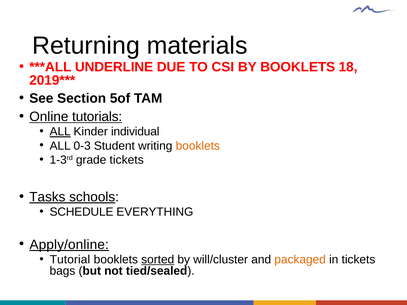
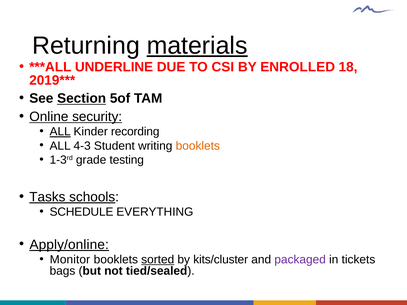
materials underline: none -> present (197, 46)
BY BOOKLETS: BOOKLETS -> ENROLLED (298, 67)
Section underline: none -> present (82, 99)
tutorials: tutorials -> security (97, 117)
individual: individual -> recording (135, 132)
0-3: 0-3 -> 4-3 (82, 146)
grade tickets: tickets -> testing (127, 160)
Tutorial: Tutorial -> Monitor (70, 260)
will/cluster: will/cluster -> kits/cluster (221, 260)
packaged colour: orange -> purple (300, 260)
